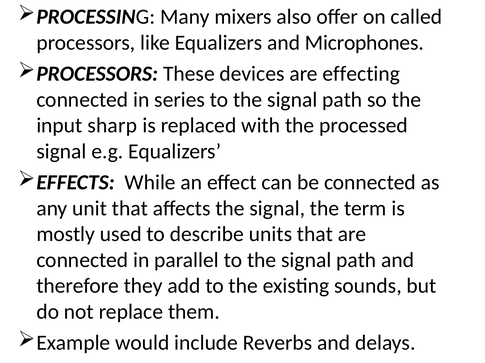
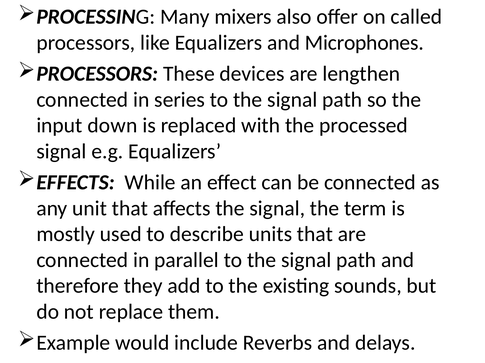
effecting: effecting -> lengthen (361, 74)
sharp: sharp -> down (112, 126)
